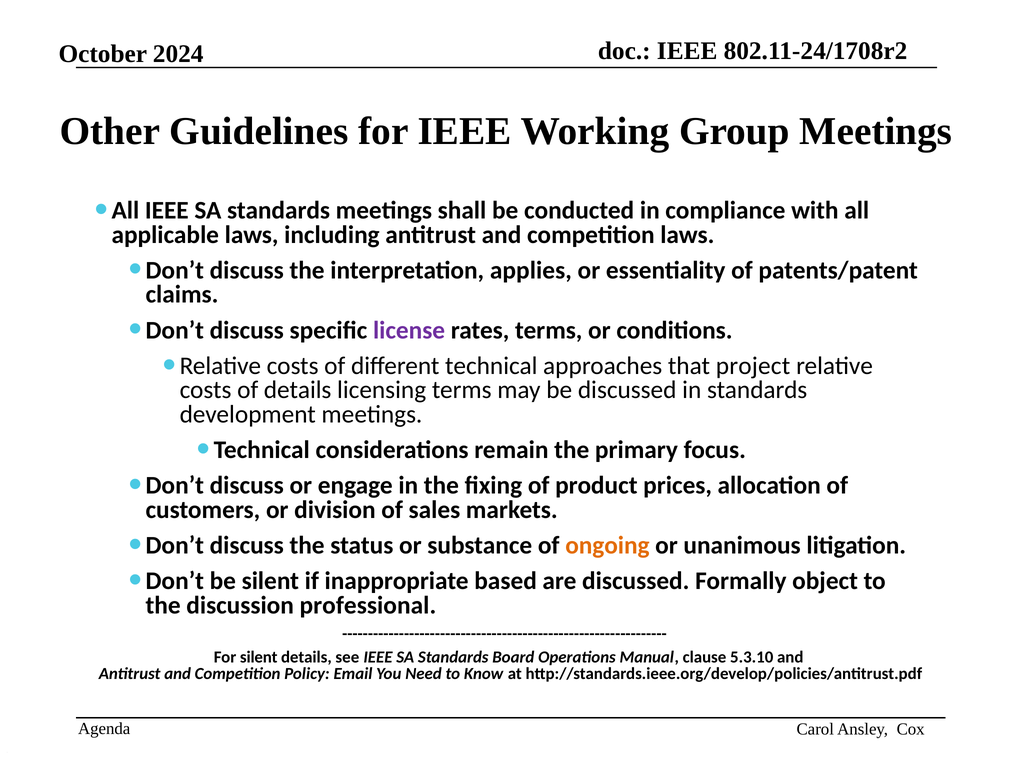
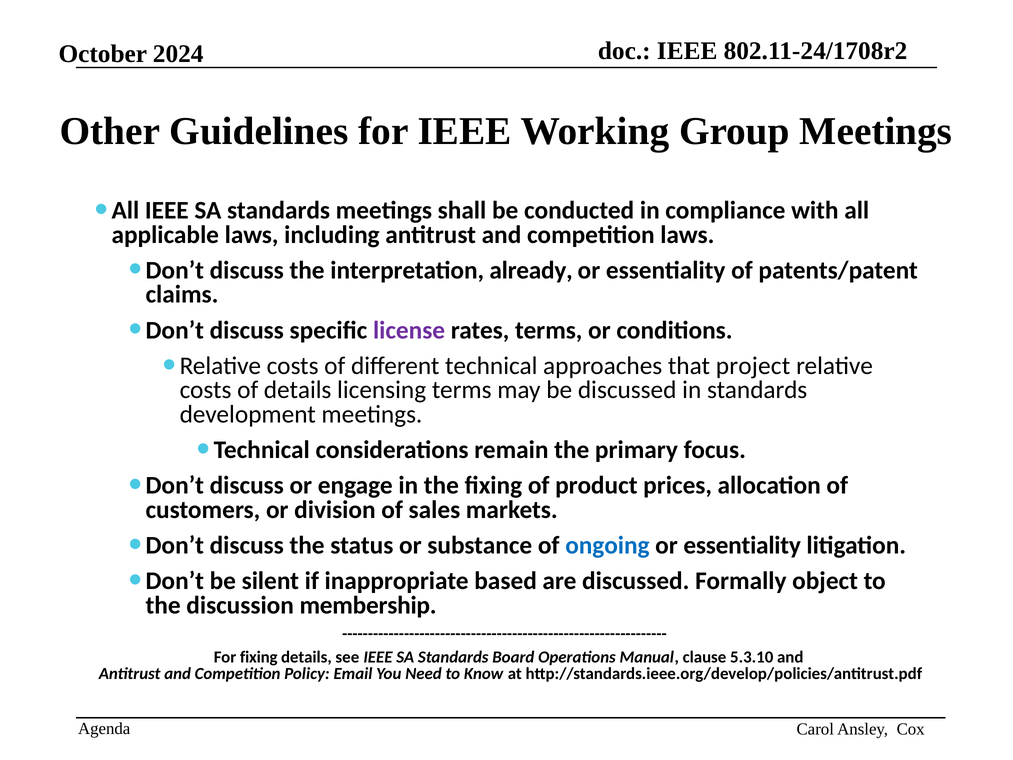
applies: applies -> already (531, 270)
ongoing colour: orange -> blue (607, 545)
unanimous: unanimous -> essentiality (742, 545)
professional: professional -> membership (368, 605)
For silent: silent -> fixing (259, 657)
